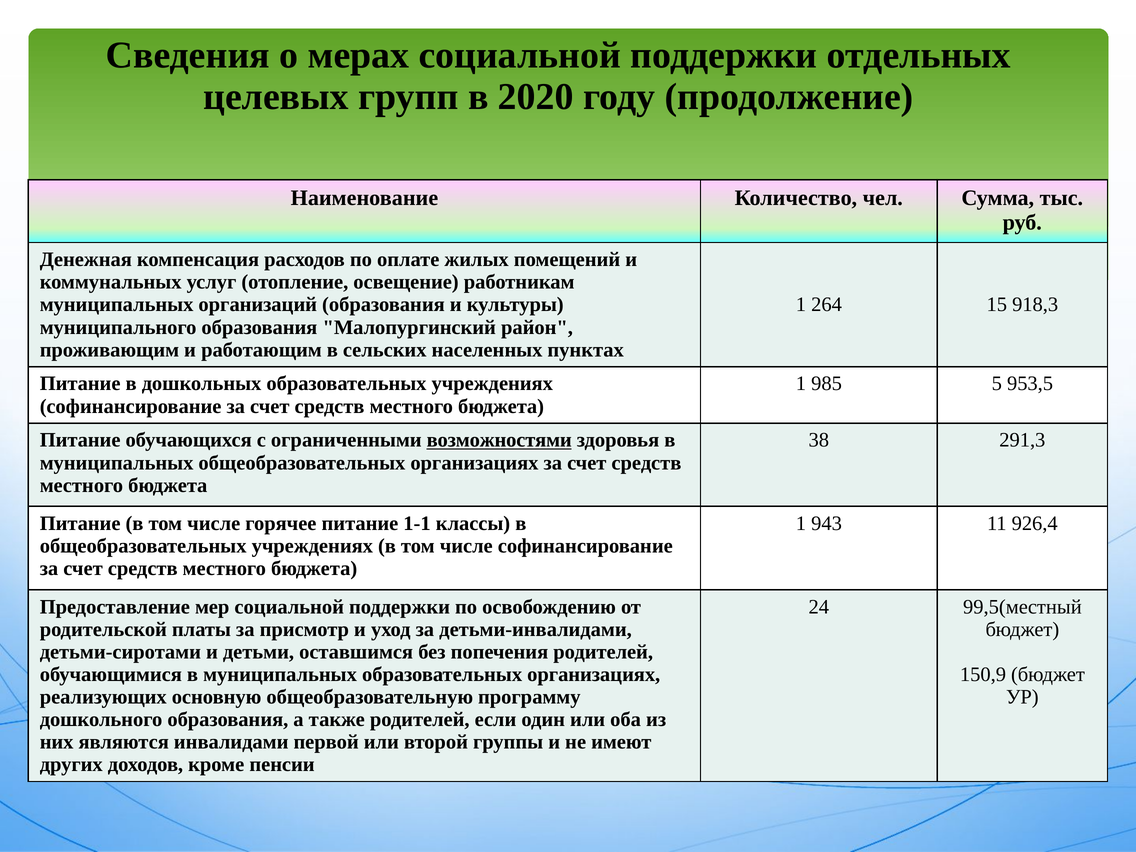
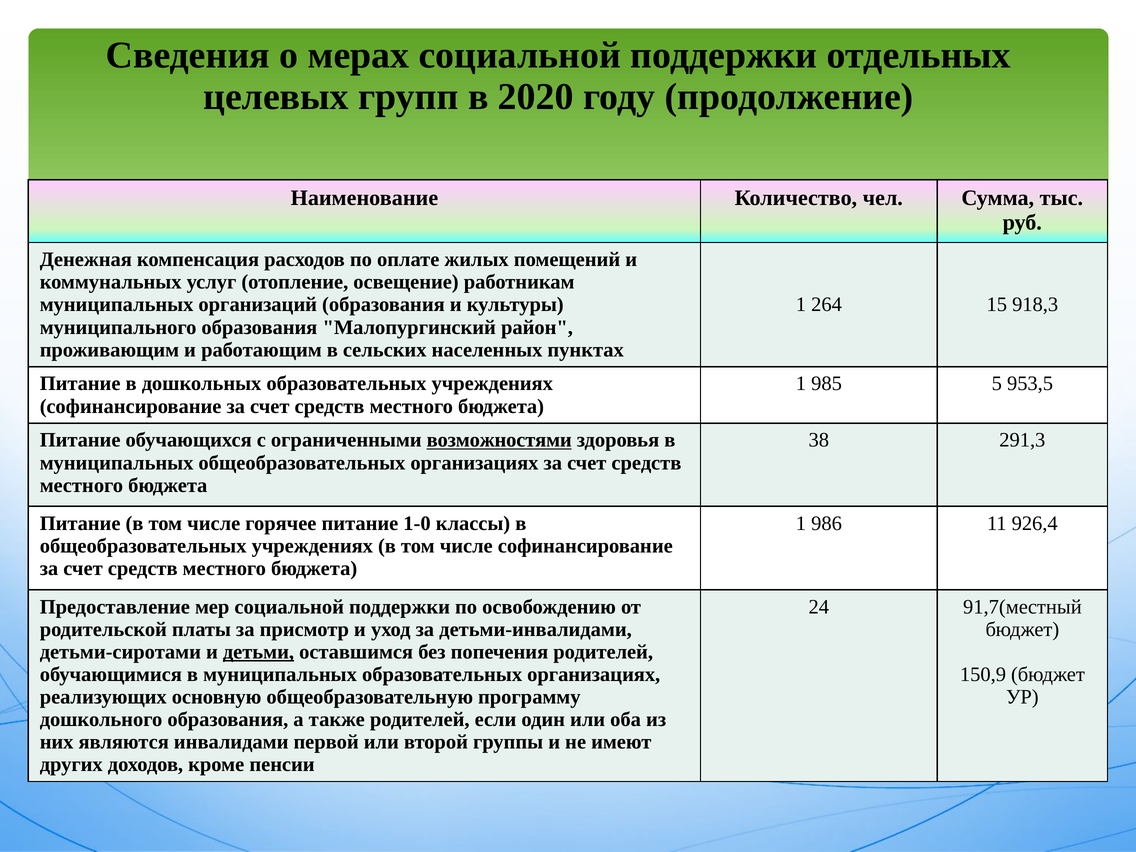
1-1: 1-1 -> 1-0 (417, 523)
943: 943 -> 986 (827, 523)
99,5(местный: 99,5(местный -> 91,7(местный (1022, 607)
детьми underline: none -> present (258, 652)
